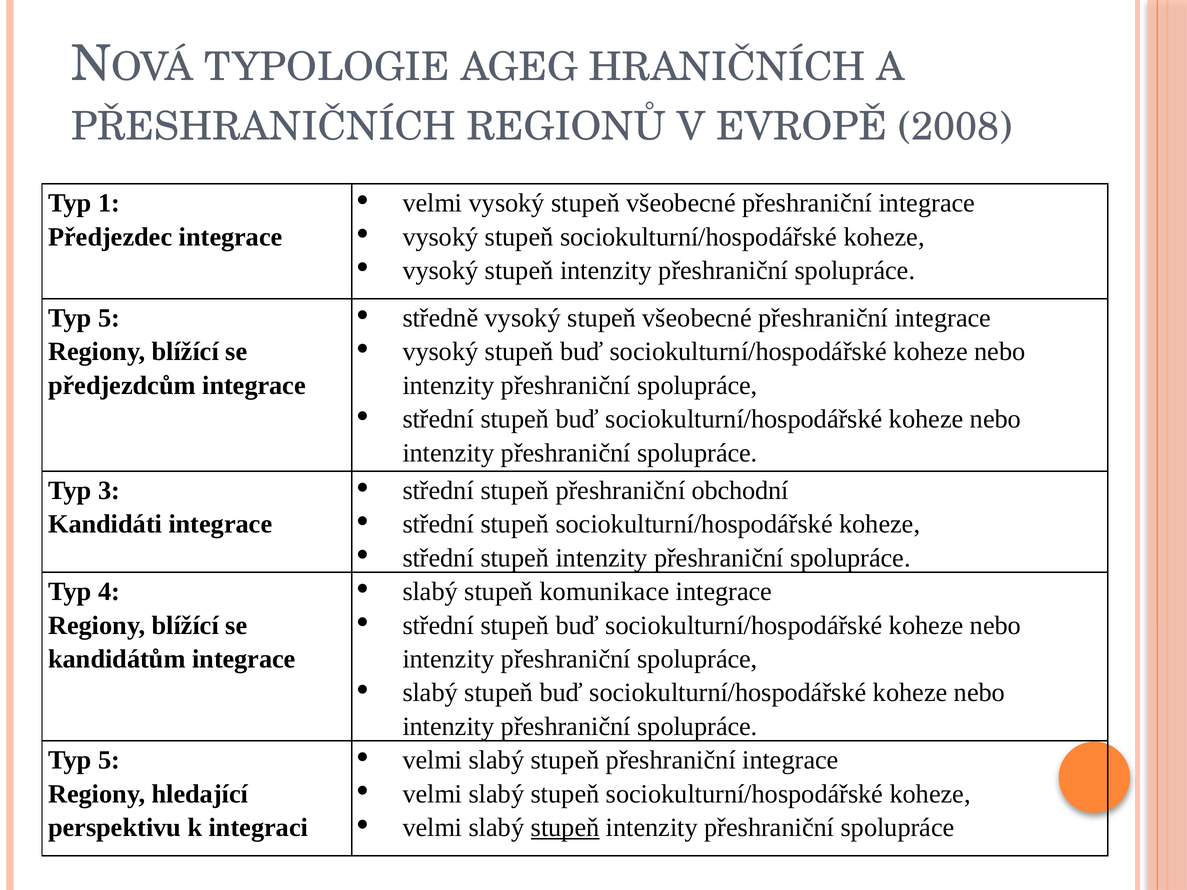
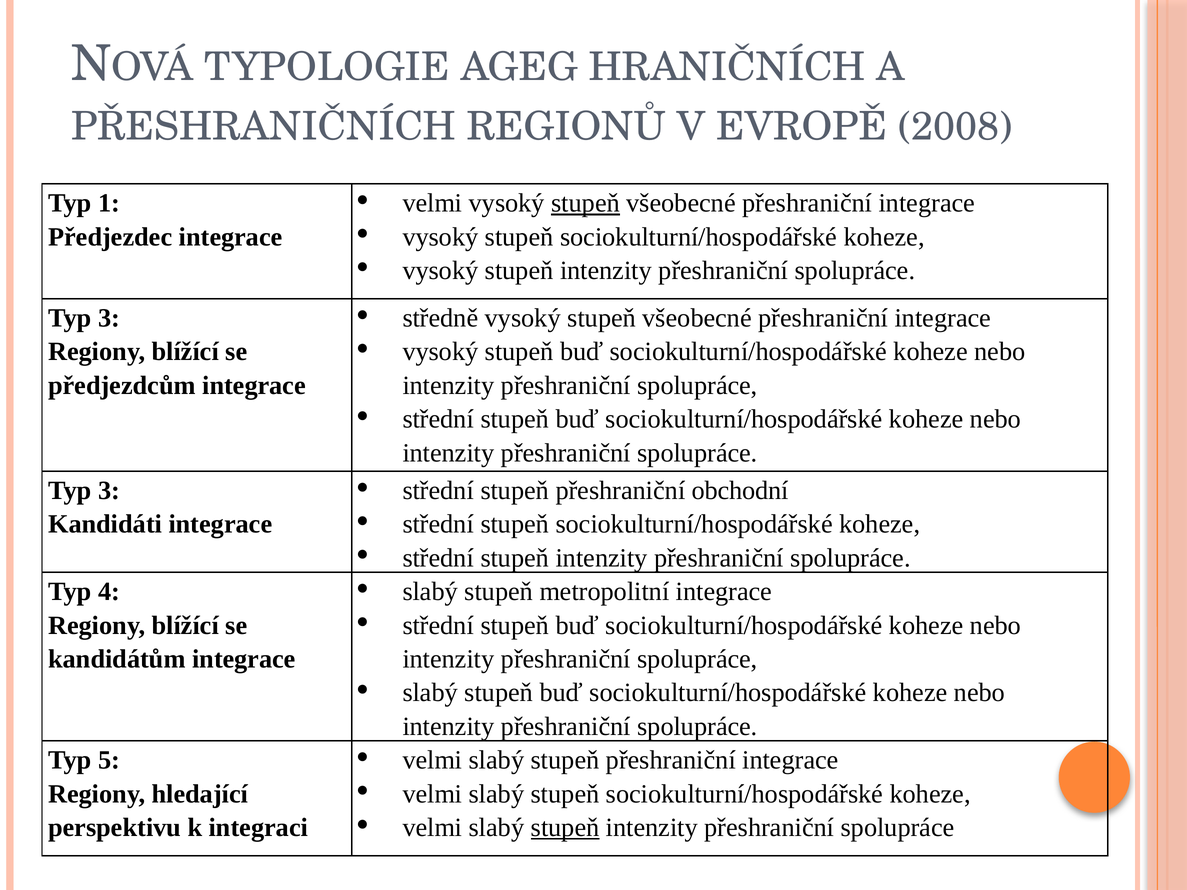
stupeň underline: none -> present (586, 203)
5: 5 -> 3 (109, 318)
komunikace: komunikace -> metropolitní (604, 592)
